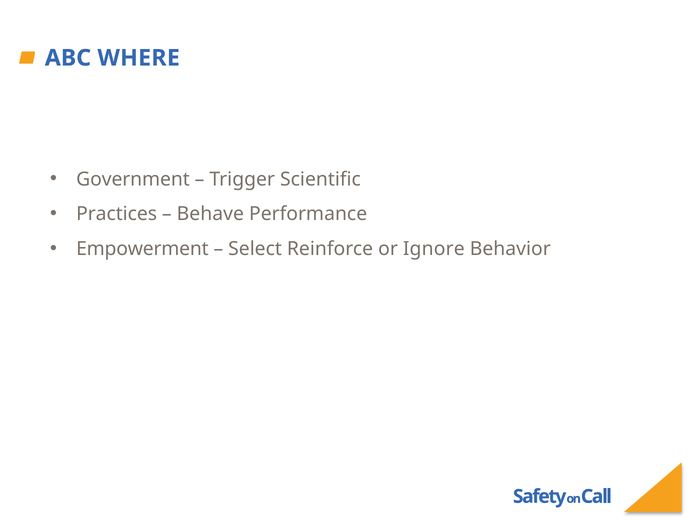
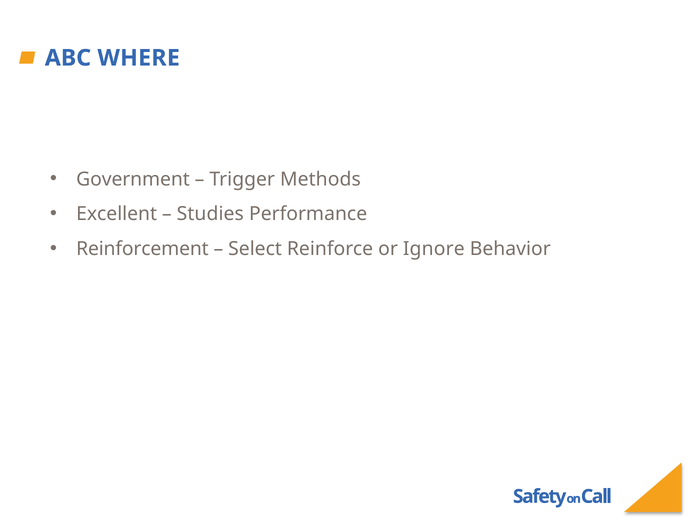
Scientific: Scientific -> Methods (320, 179)
Practices: Practices -> Excellent (117, 214)
Behave: Behave -> Studies (210, 214)
Empowerment: Empowerment -> Reinforcement (142, 249)
